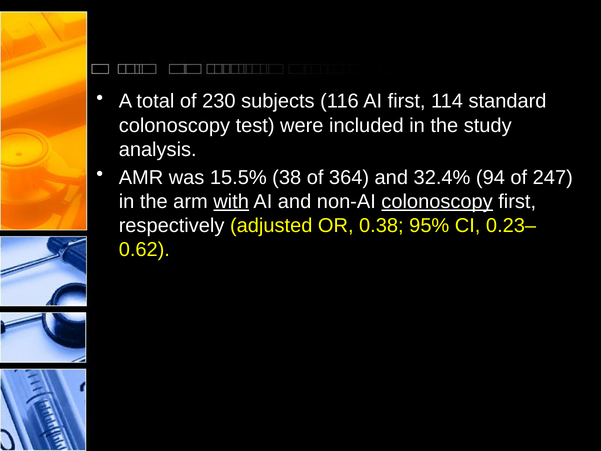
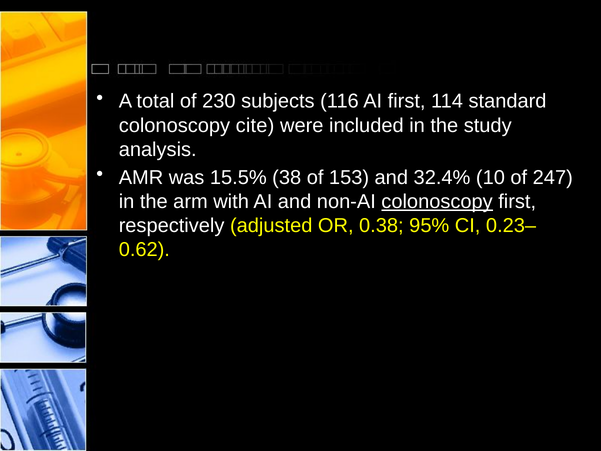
test: test -> cite (255, 125)
364: 364 -> 153 (349, 177)
94: 94 -> 10 (490, 177)
with underline: present -> none (231, 201)
